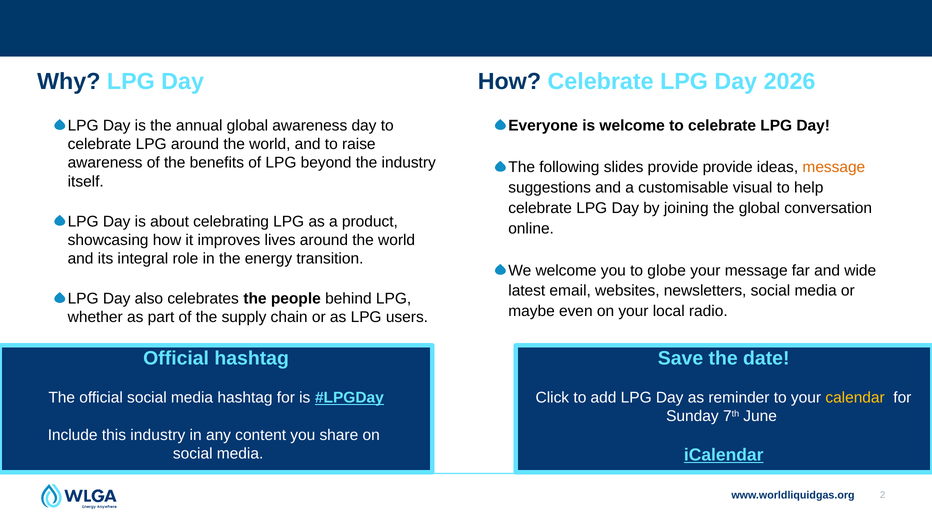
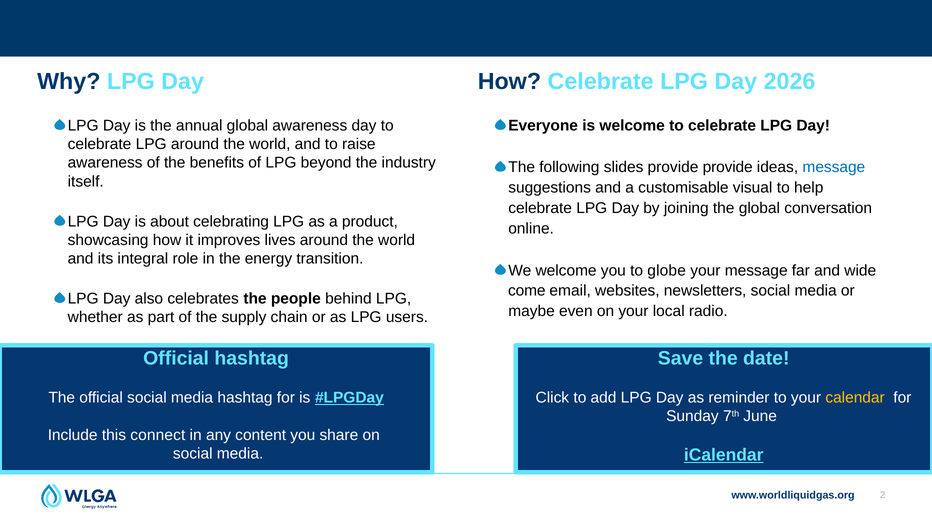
message colour: orange -> blue (834, 167)
latest: latest -> come (527, 291)
this industry: industry -> connect (158, 435)
